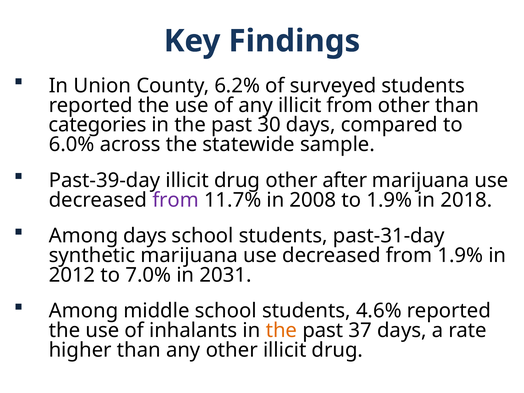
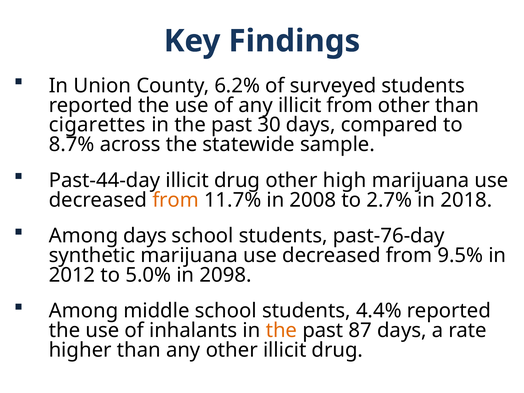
categories: categories -> cigarettes (97, 125)
6.0%: 6.0% -> 8.7% (72, 144)
Past-39-day: Past-39-day -> Past-44-day (105, 180)
after: after -> high (345, 180)
from colour: purple -> orange (176, 200)
to 1.9%: 1.9% -> 2.7% (389, 200)
past-31-day: past-31-day -> past-76-day (389, 236)
from 1.9%: 1.9% -> 9.5% (460, 255)
7.0%: 7.0% -> 5.0% (148, 275)
2031: 2031 -> 2098 (226, 275)
4.6%: 4.6% -> 4.4% (379, 311)
37: 37 -> 87 (360, 330)
